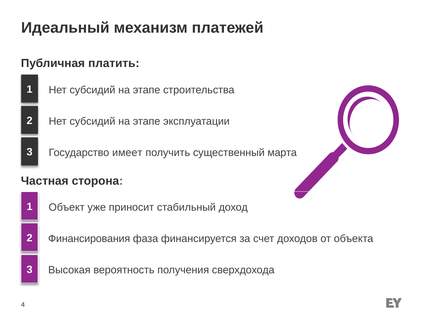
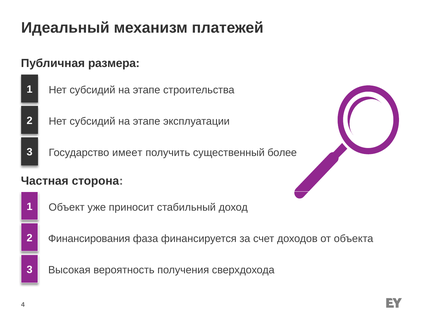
платить: платить -> размера (114, 63)
марта: марта -> более (282, 153)
